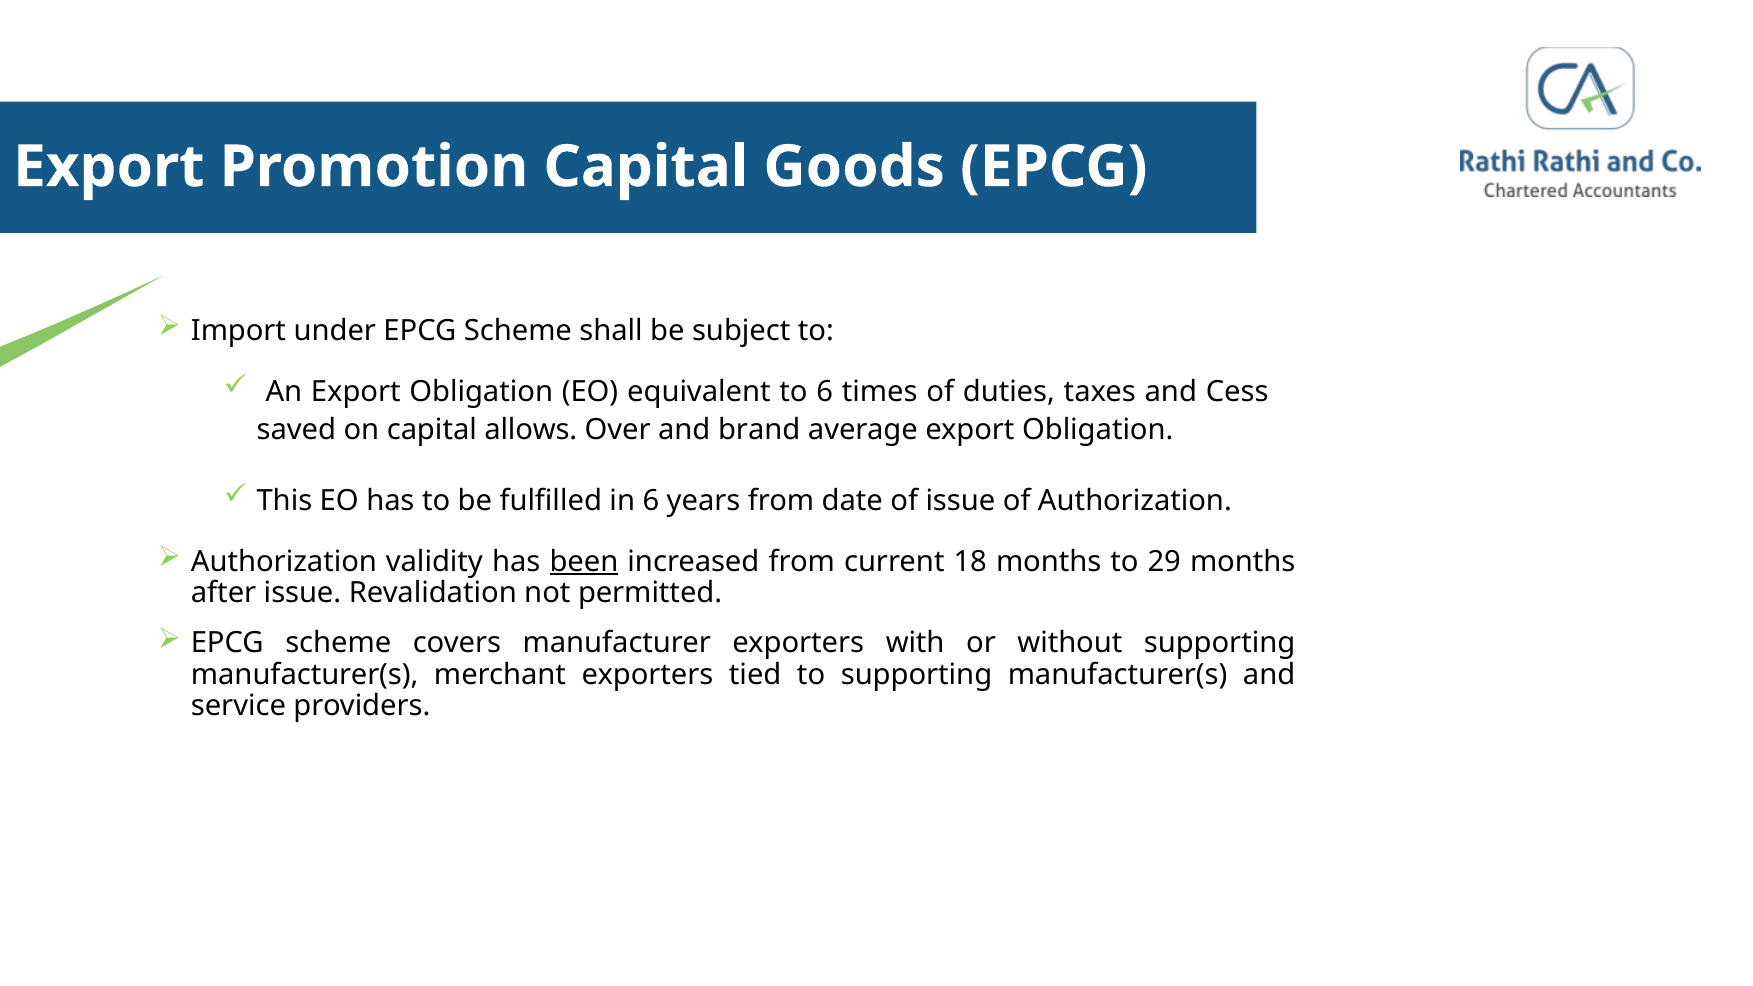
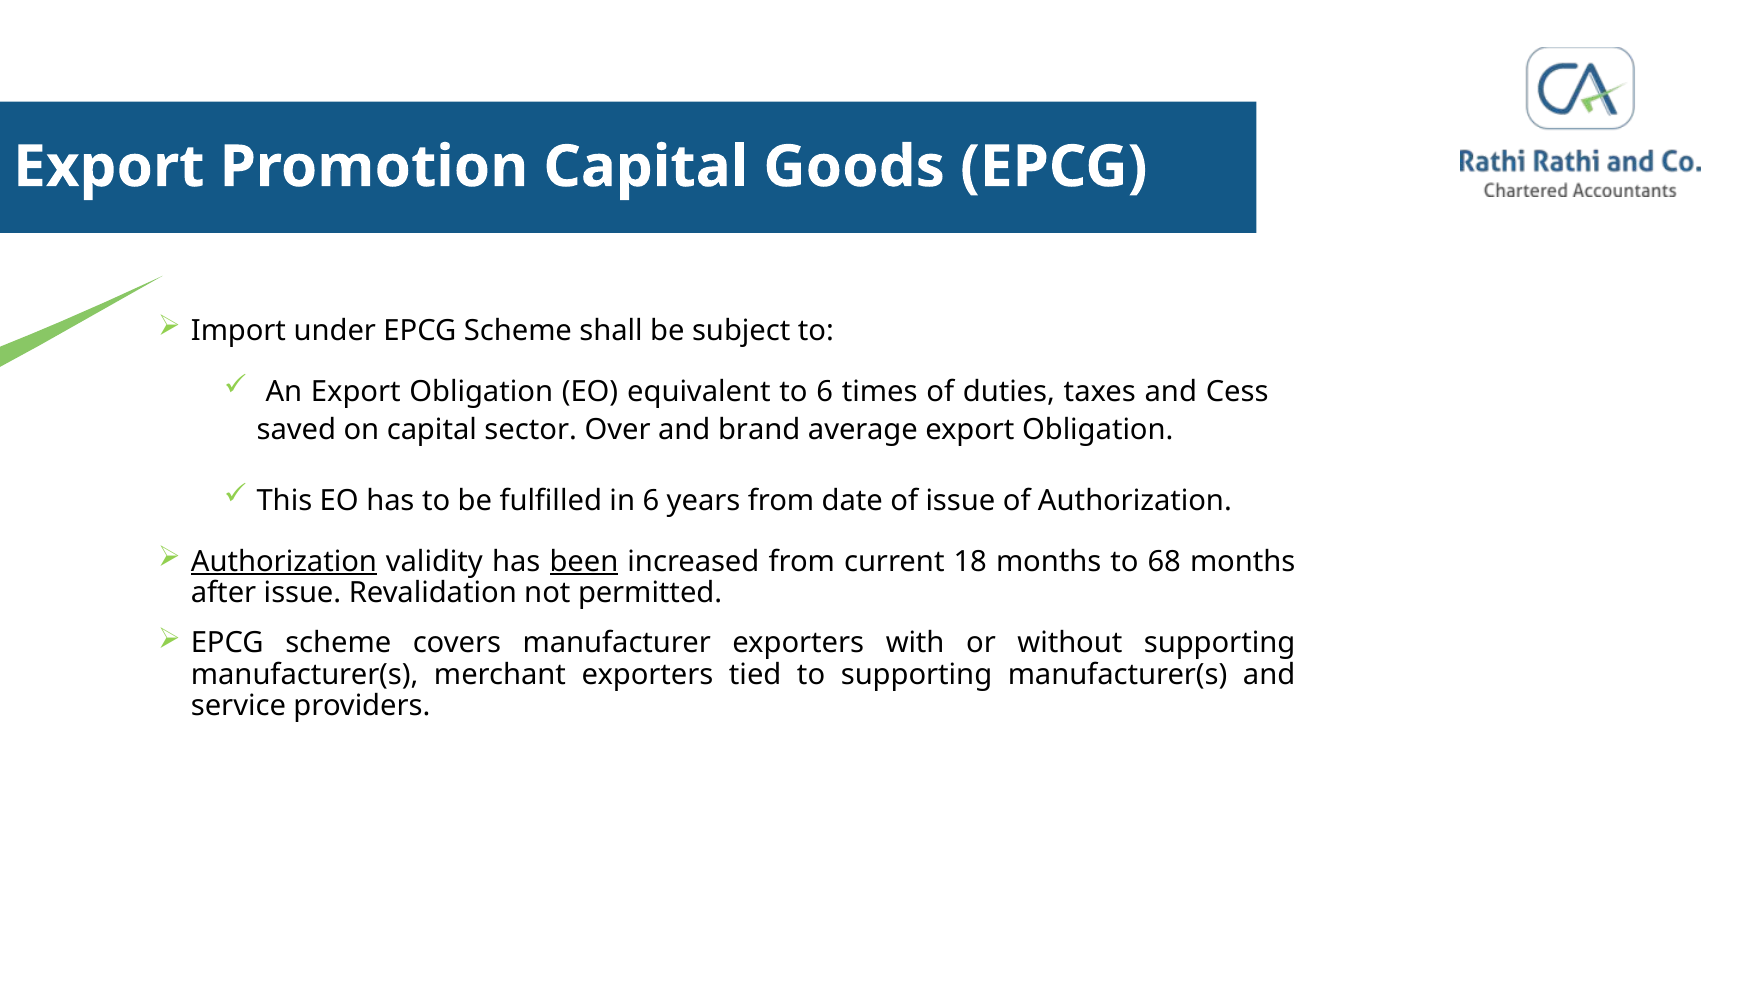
allows: allows -> sector (531, 430)
Authorization underline: none -> present (284, 562)
29: 29 -> 68 (1164, 562)
